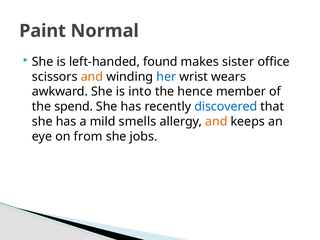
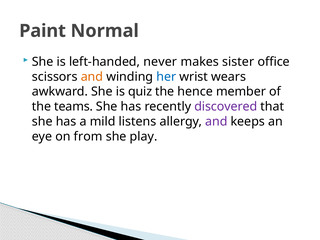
found: found -> never (160, 62)
into: into -> quiz (140, 92)
spend: spend -> teams (74, 107)
discovered colour: blue -> purple (226, 107)
smells: smells -> listens (138, 122)
and colour: orange -> purple (216, 122)
jobs: jobs -> play (144, 136)
